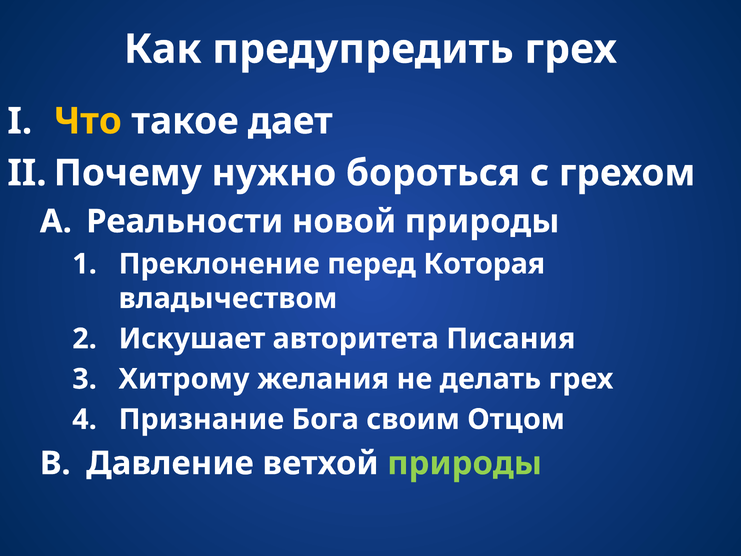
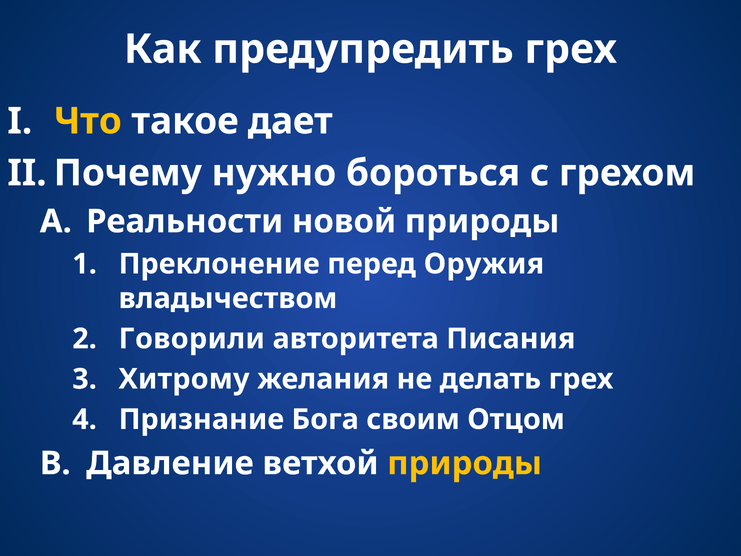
Которая: Которая -> Оружия (484, 264)
Искушает: Искушает -> Говорили (192, 339)
природы colour: light green -> yellow (465, 463)
